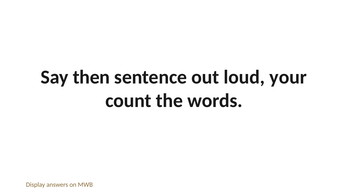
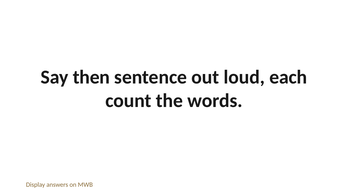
your: your -> each (288, 77)
